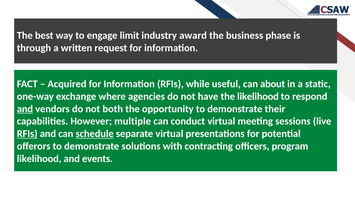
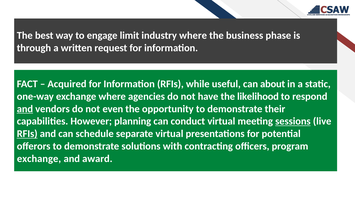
industry award: award -> where (193, 35)
both: both -> even (113, 109)
multiple: multiple -> planning (133, 121)
sessions underline: none -> present (293, 121)
schedule underline: present -> none (95, 134)
likelihood: likelihood -> exchange (39, 158)
events: events -> award (97, 158)
